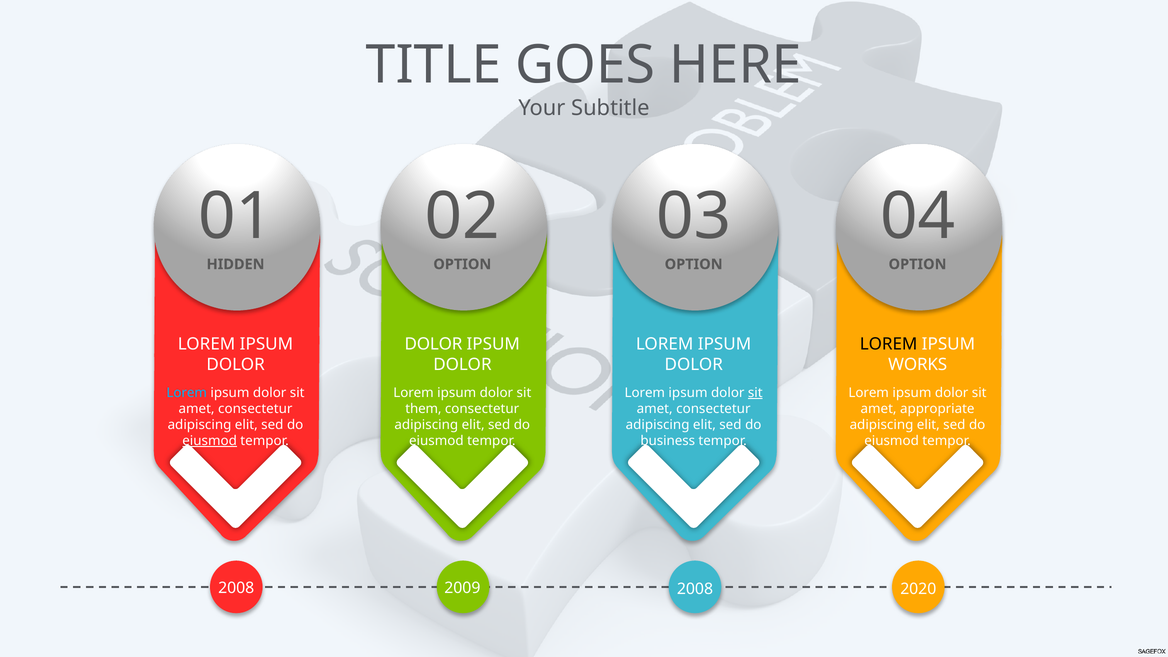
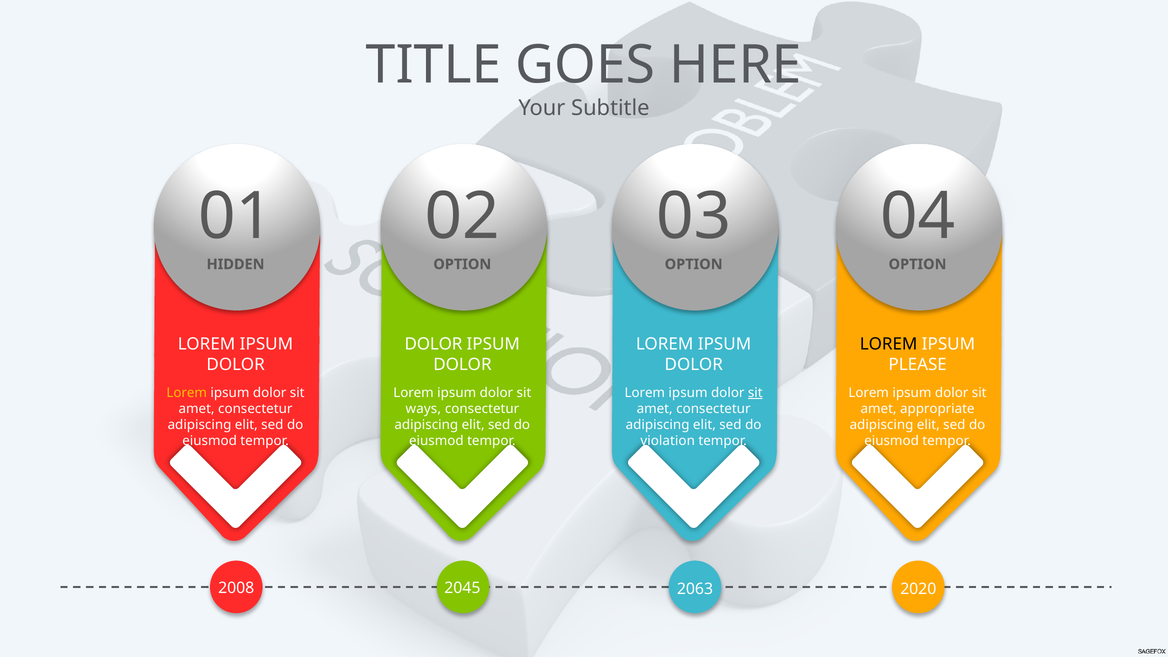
WORKS: WORKS -> PLEASE (918, 364)
Lorem colour: light blue -> yellow (187, 393)
them: them -> ways (423, 409)
eiusmod underline: present -> none (210, 441)
business: business -> violation (668, 441)
2009: 2009 -> 2045 (462, 588)
2008: 2008 -> 2063 (695, 589)
